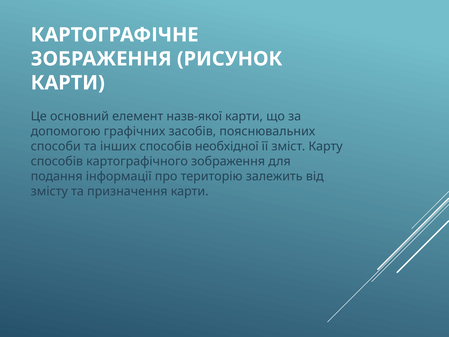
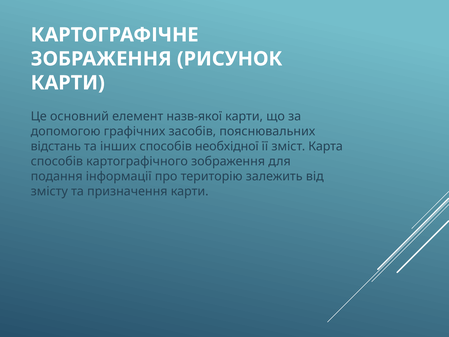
способи: способи -> відстань (56, 146)
Карту: Карту -> Карта (326, 146)
